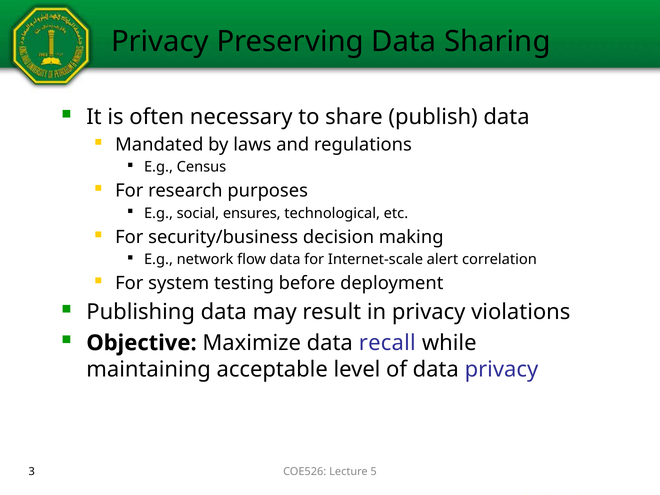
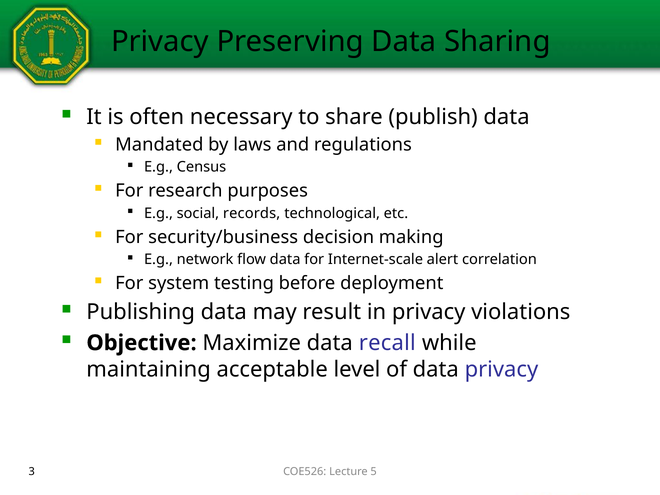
ensures: ensures -> records (252, 213)
